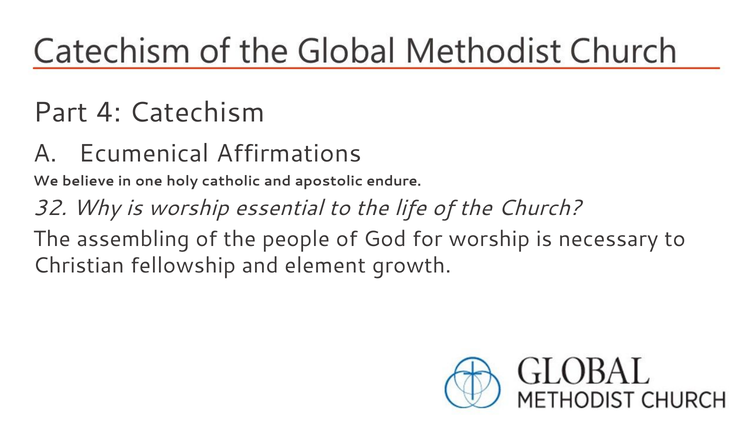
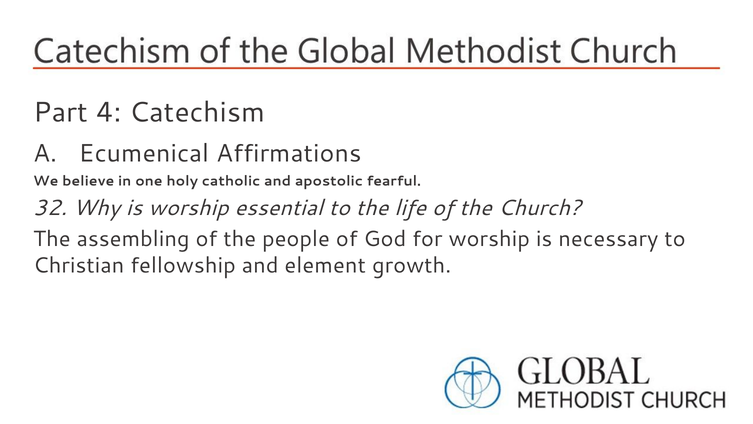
endure: endure -> fearful (394, 181)
